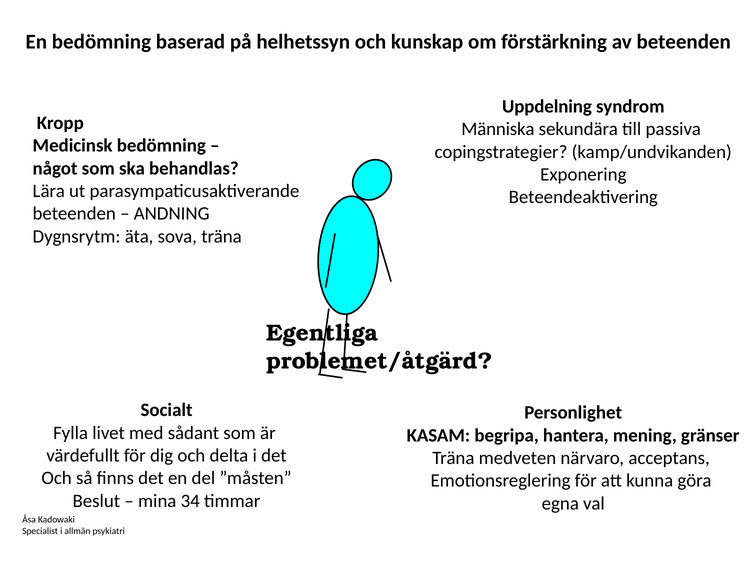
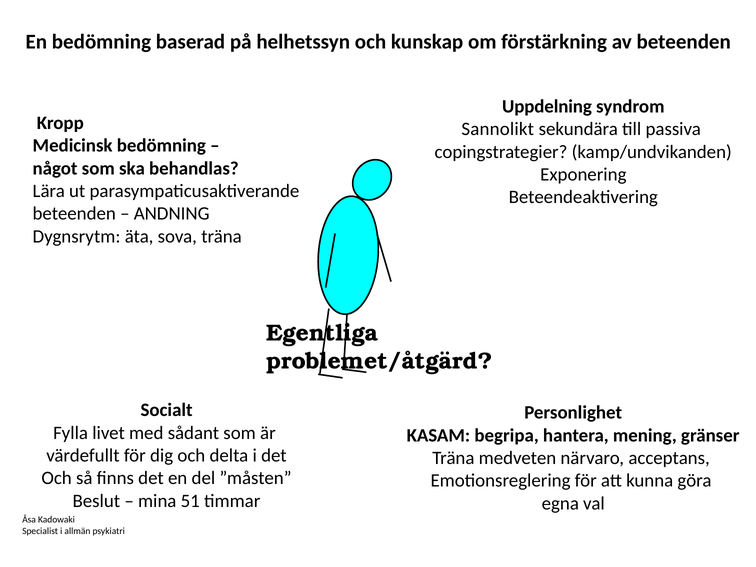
Människa: Människa -> Sannolikt (498, 129)
34: 34 -> 51 (190, 501)
